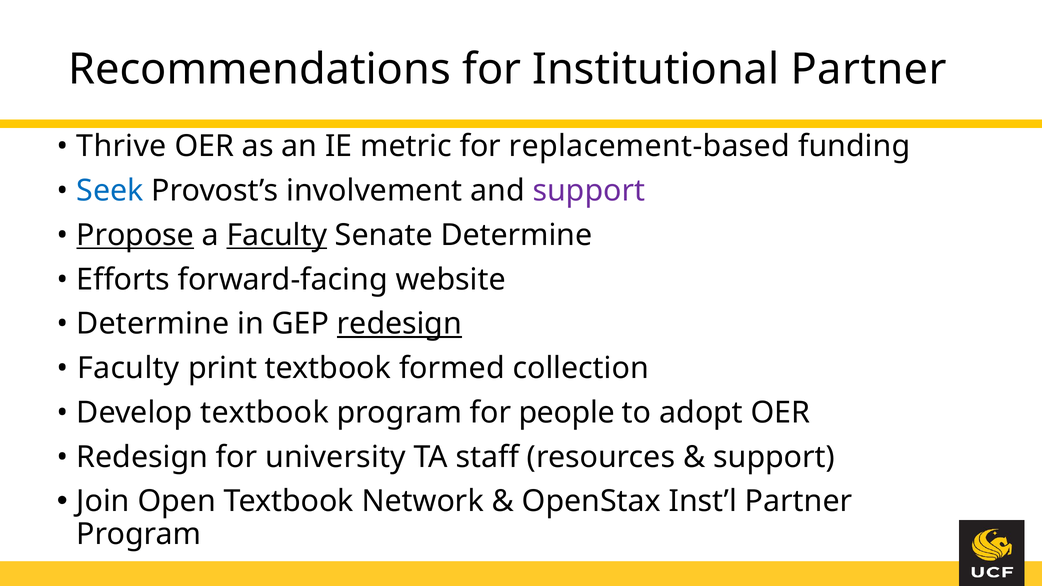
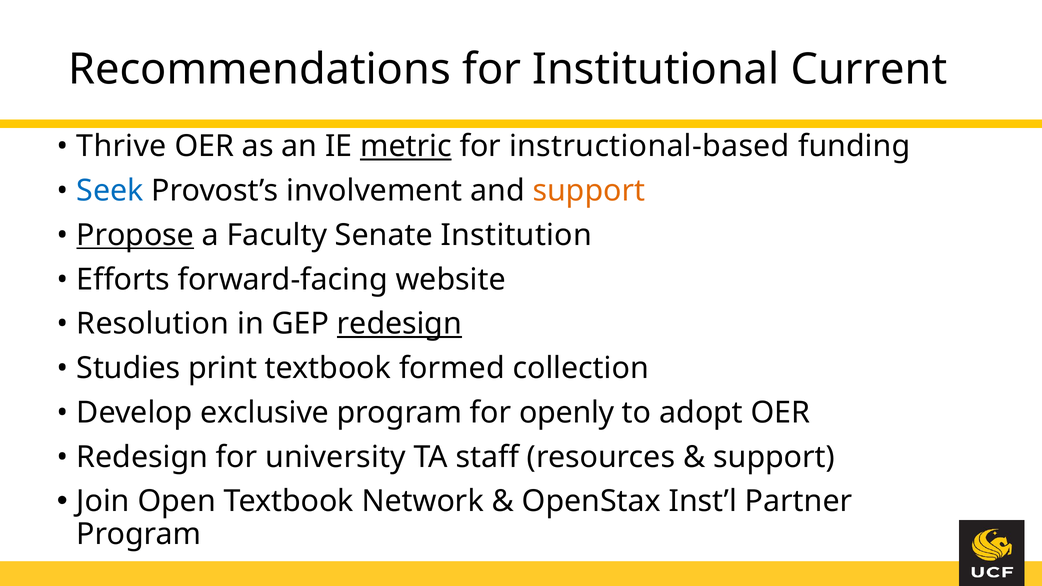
Institutional Partner: Partner -> Current (869, 69)
metric underline: none -> present (406, 146)
replacement-based: replacement-based -> instructional-based (649, 146)
support colour: purple -> orange (589, 191)
Faculty underline: present -> none (277, 235)
Senate Determine: Determine -> Institution (516, 235)
Determine: Determine -> Resolution (153, 324)
Faculty: Faculty -> Studies (128, 368)
Develop textbook: textbook -> exclusive (265, 413)
people: people -> openly (567, 413)
